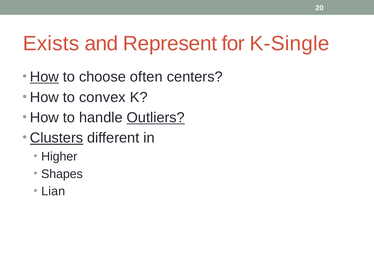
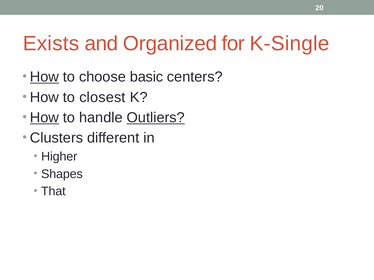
Represent: Represent -> Organized (170, 44)
often: often -> basic (146, 77)
convex: convex -> closest (102, 97)
How underline: none -> present (44, 118)
Clusters underline: present -> none (57, 138)
Lian: Lian -> That (53, 192)
